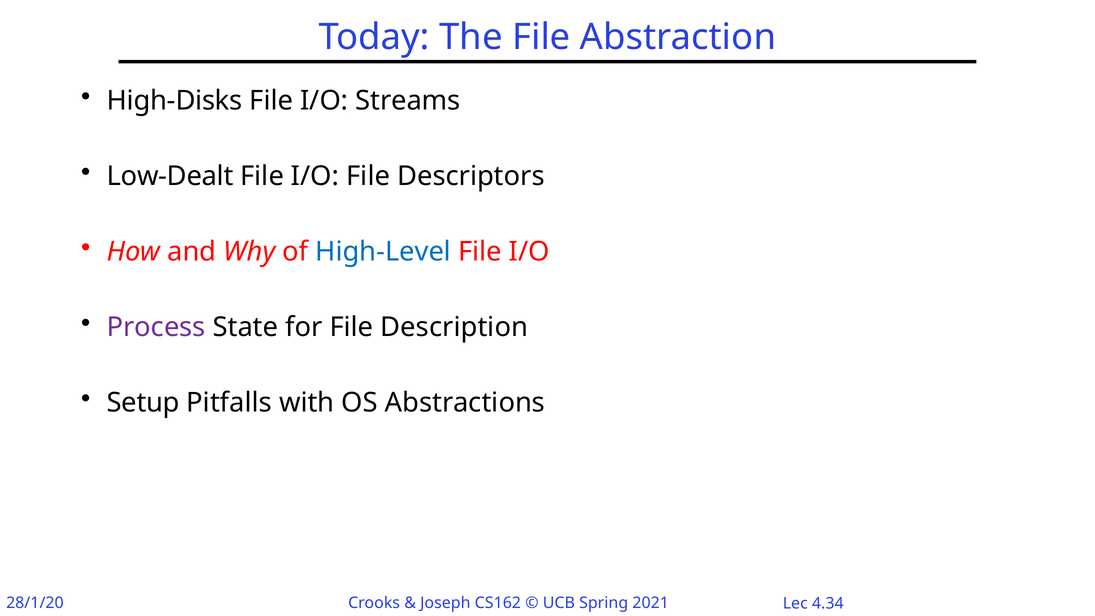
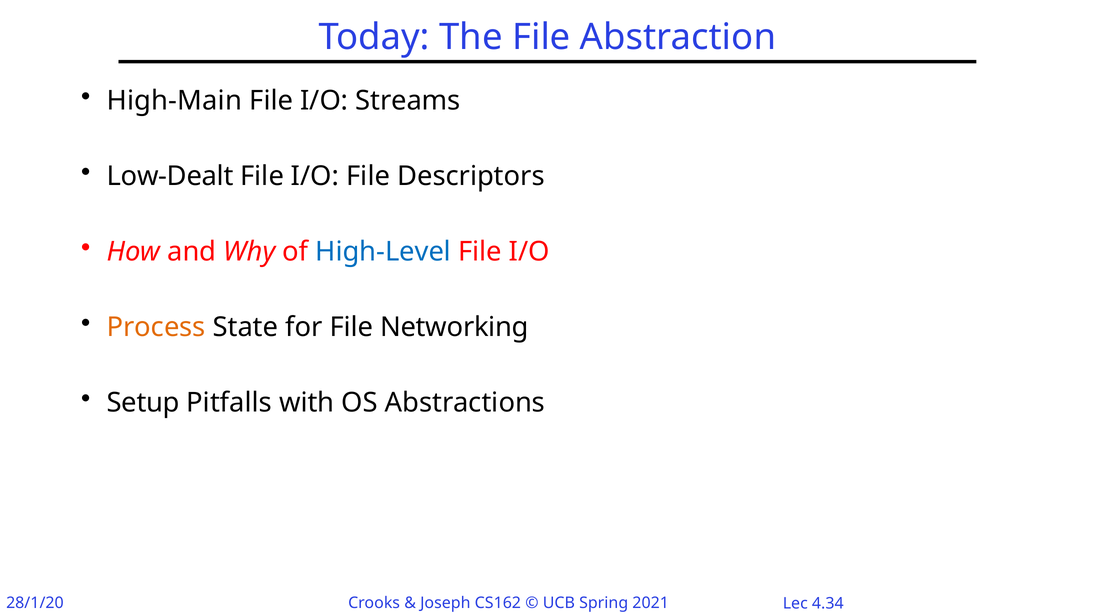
High-Disks: High-Disks -> High-Main (174, 101)
Process colour: purple -> orange (156, 327)
Description: Description -> Networking (454, 327)
